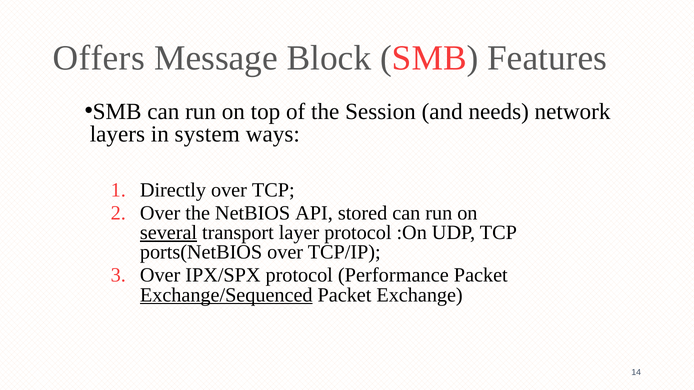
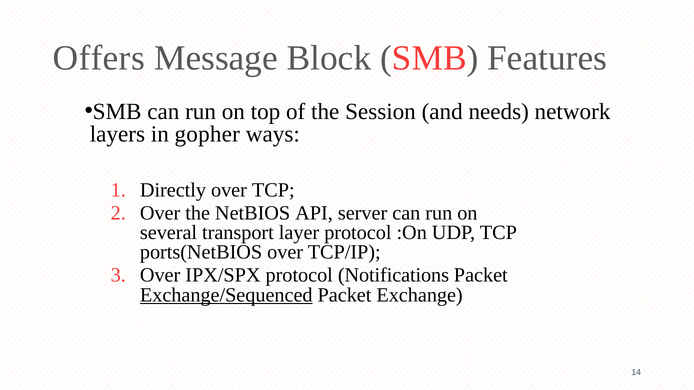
system: system -> gopher (207, 134)
stored: stored -> server (363, 213)
several underline: present -> none (169, 233)
Performance: Performance -> Notifications (393, 275)
